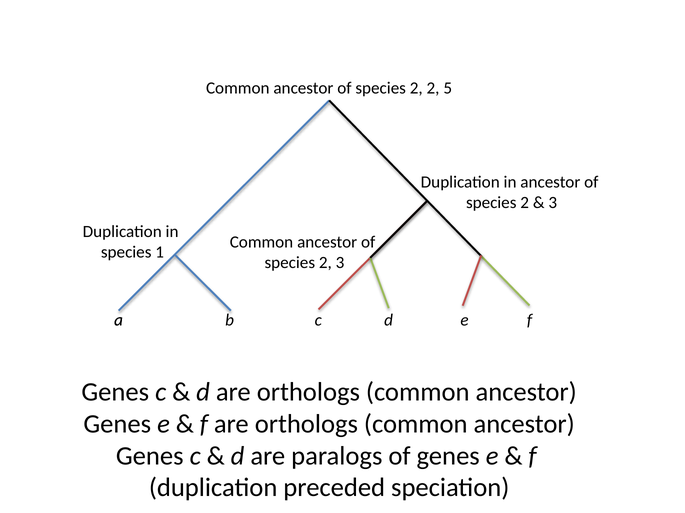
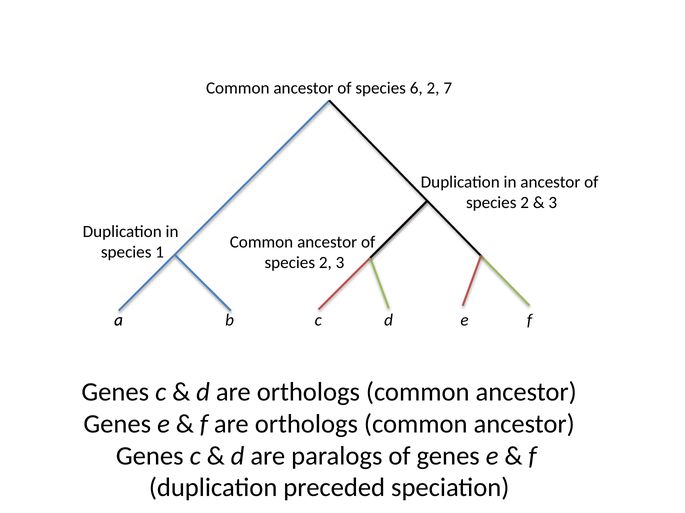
2: 2 -> 6 (416, 88)
5: 5 -> 7 (448, 88)
